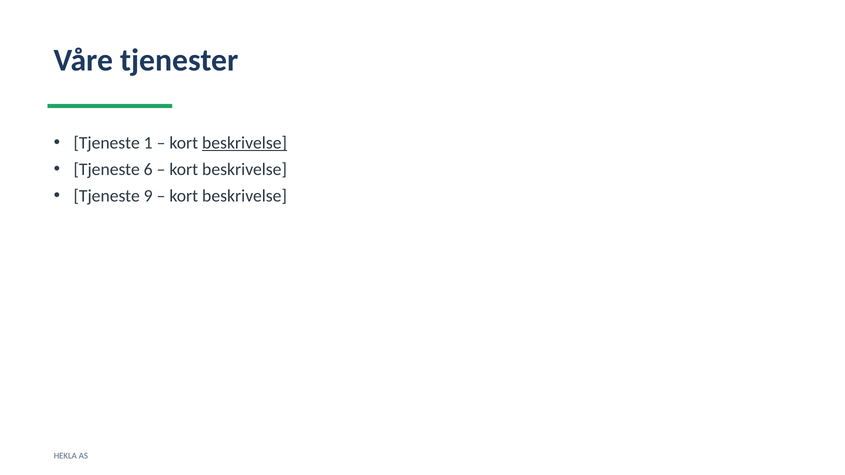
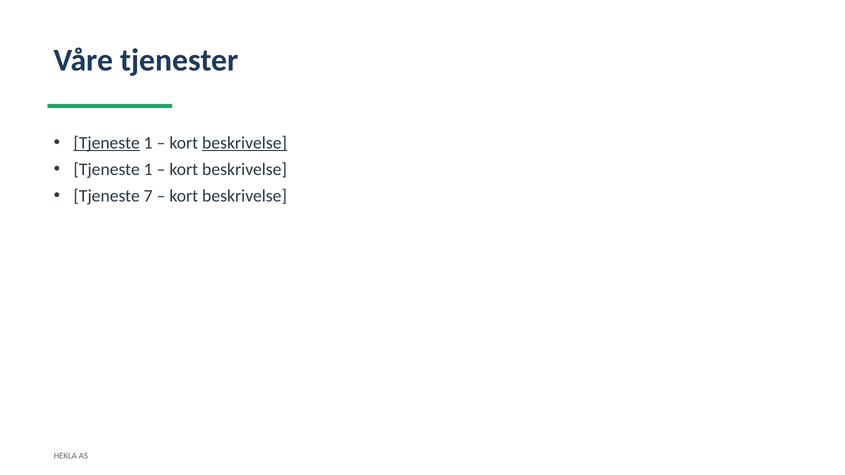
Tjeneste underline: none -> present (107, 143)
6: 6 -> 1 (148, 170)
9: 9 -> 7 (148, 196)
